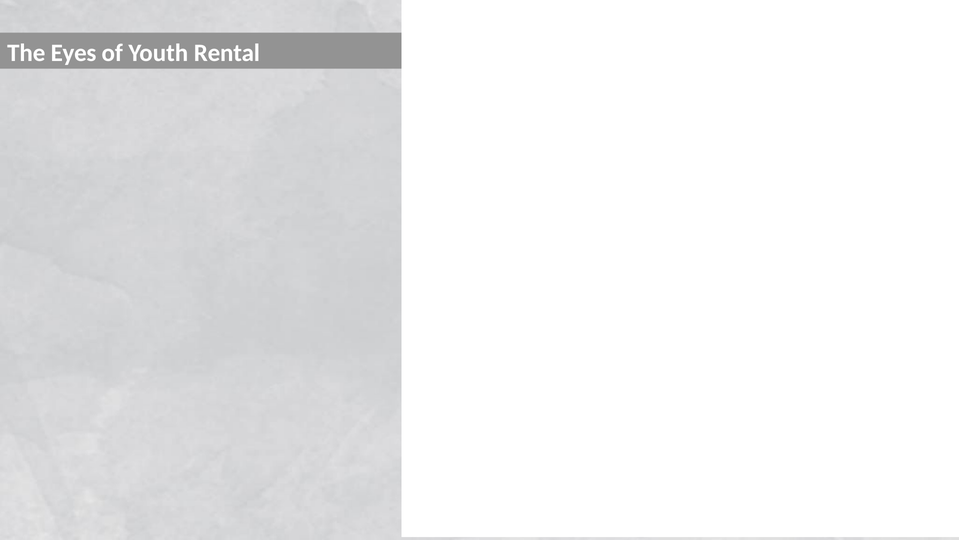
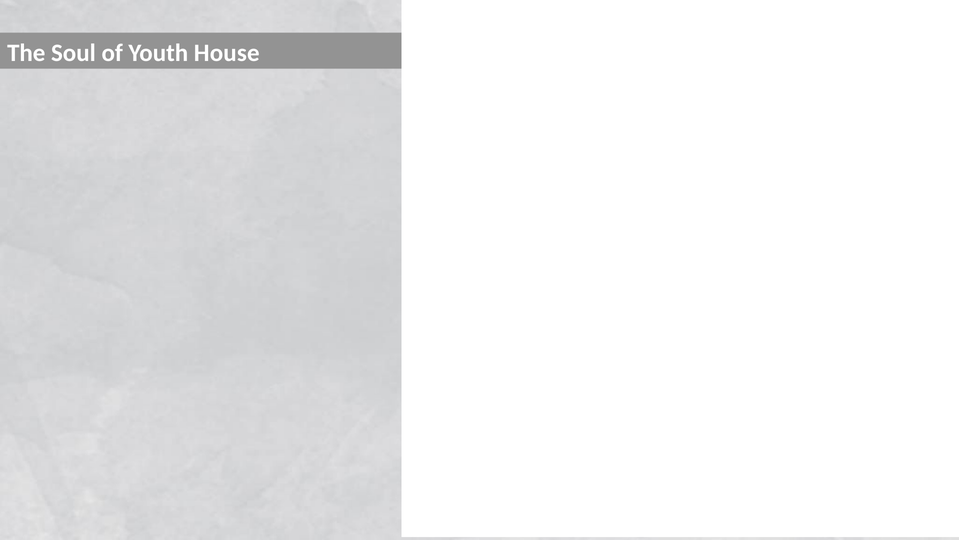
Eyes: Eyes -> Soul (73, 53)
Youth Rental: Rental -> House (227, 53)
